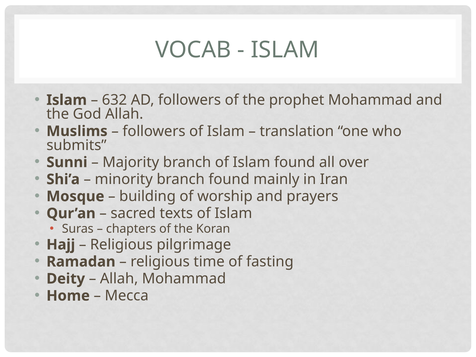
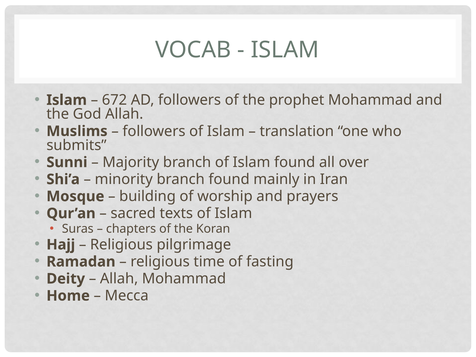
632: 632 -> 672 (114, 100)
